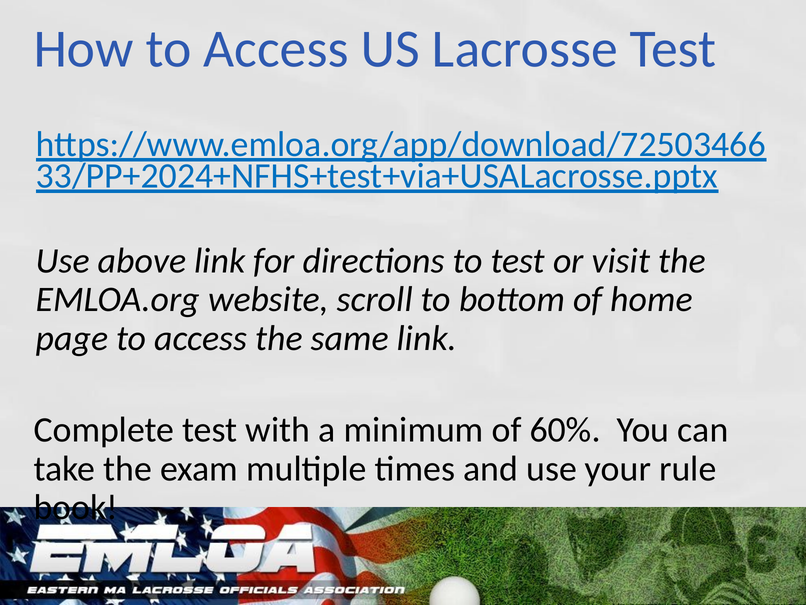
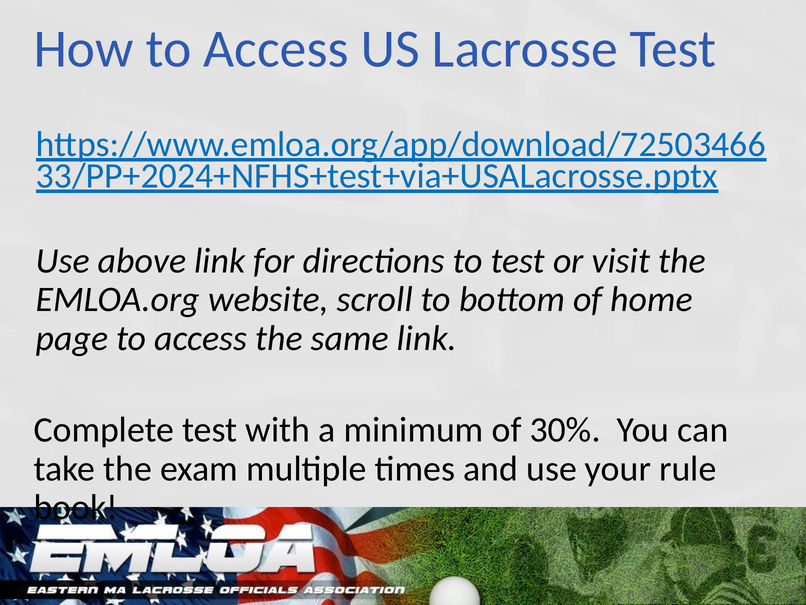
60%: 60% -> 30% (565, 430)
